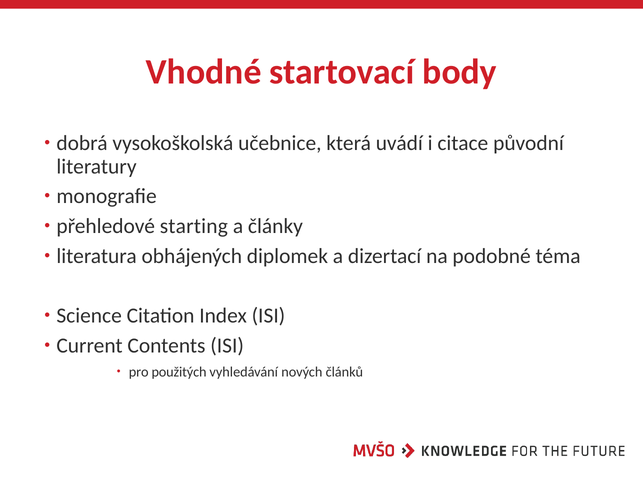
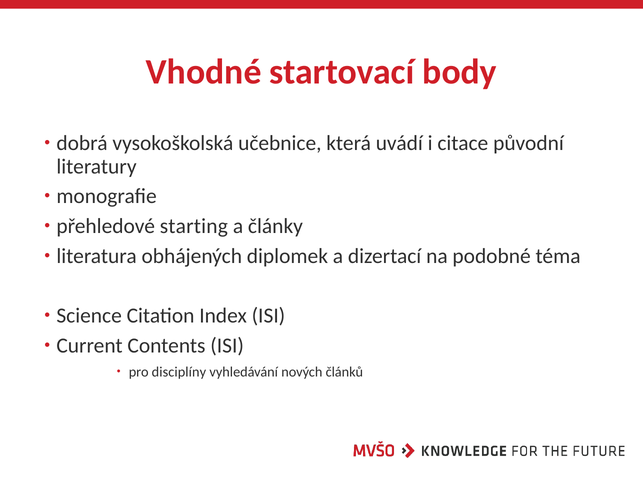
použitých: použitých -> disciplíny (179, 371)
